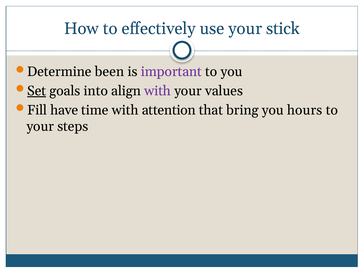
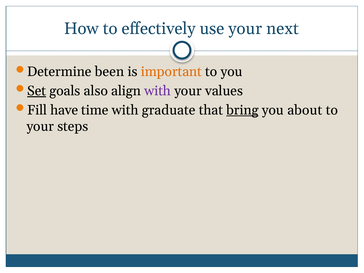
stick: stick -> next (283, 29)
important colour: purple -> orange (171, 72)
into: into -> also (96, 91)
attention: attention -> graduate (169, 110)
bring underline: none -> present (242, 110)
hours: hours -> about (305, 110)
